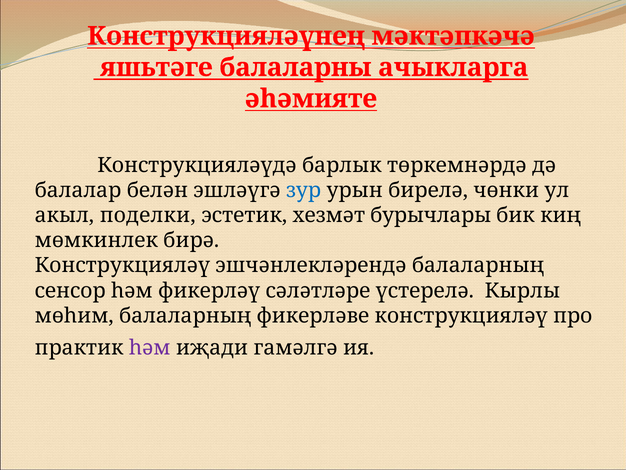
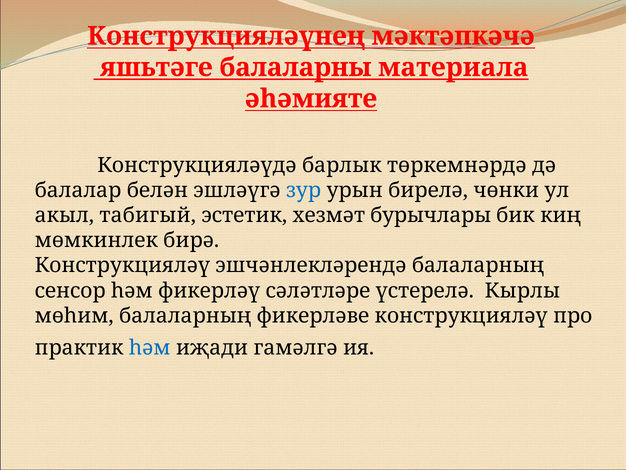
ачыкларга: ачыкларга -> материала (453, 67)
поделки: поделки -> табигый (148, 215)
һәм colour: purple -> blue (150, 347)
